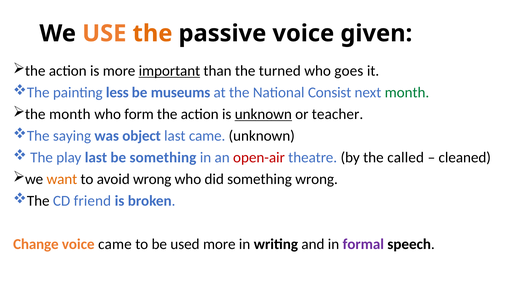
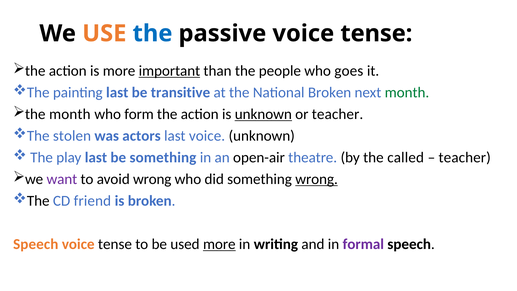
the colour: orange -> blue (153, 33)
passive voice given: given -> tense (376, 33)
turned: turned -> people (280, 71)
painting less: less -> last (117, 92)
museums: museums -> transitive (180, 92)
National Consist: Consist -> Broken (330, 92)
saying: saying -> stolen (72, 136)
object: object -> actors (142, 136)
last came: came -> voice (207, 136)
open-air colour: red -> black (259, 157)
cleaned: cleaned -> teacher (465, 157)
want colour: orange -> purple (62, 179)
wrong underline: none -> present (317, 179)
Change: Change -> Speech (36, 244)
came: came -> tense (115, 244)
more underline: none -> present (219, 244)
